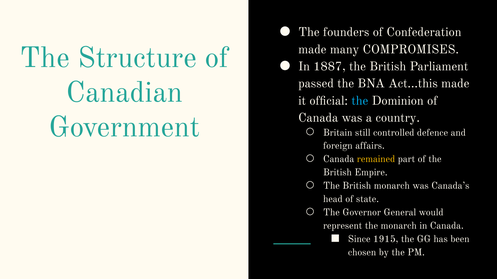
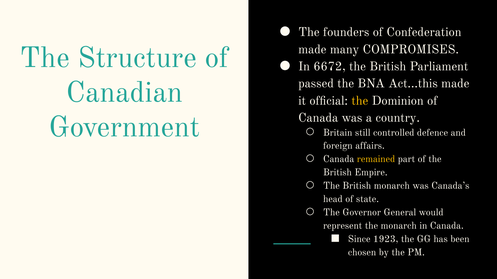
1887: 1887 -> 6672 (330, 67)
the colour: light blue -> yellow (360, 101)
1915: 1915 -> 1923 (386, 239)
